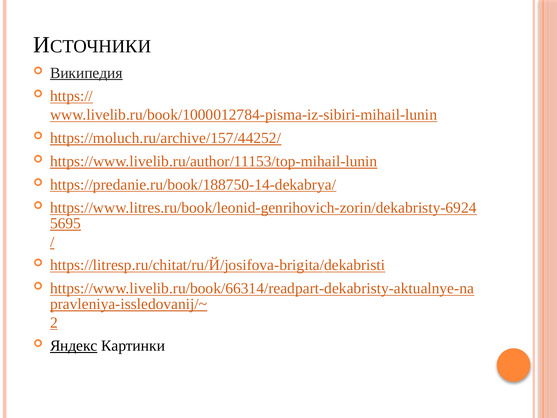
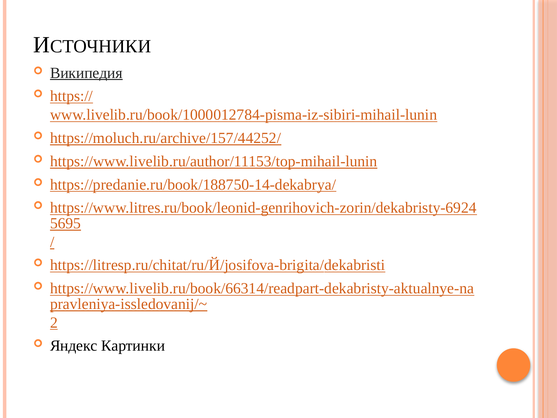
Яндекс underline: present -> none (74, 346)
